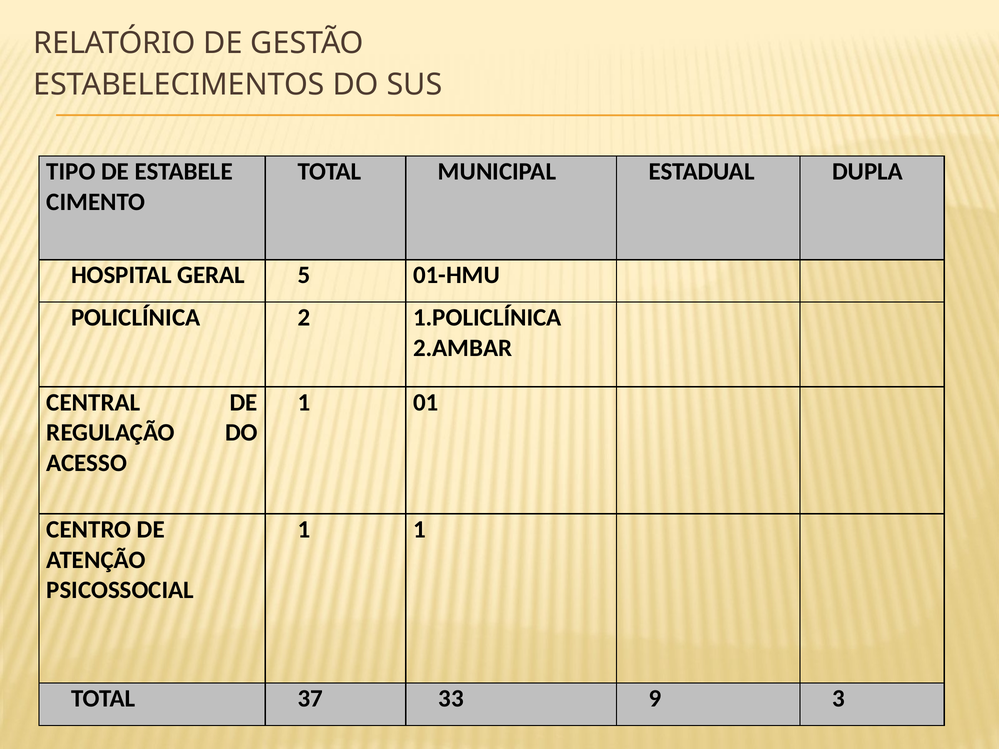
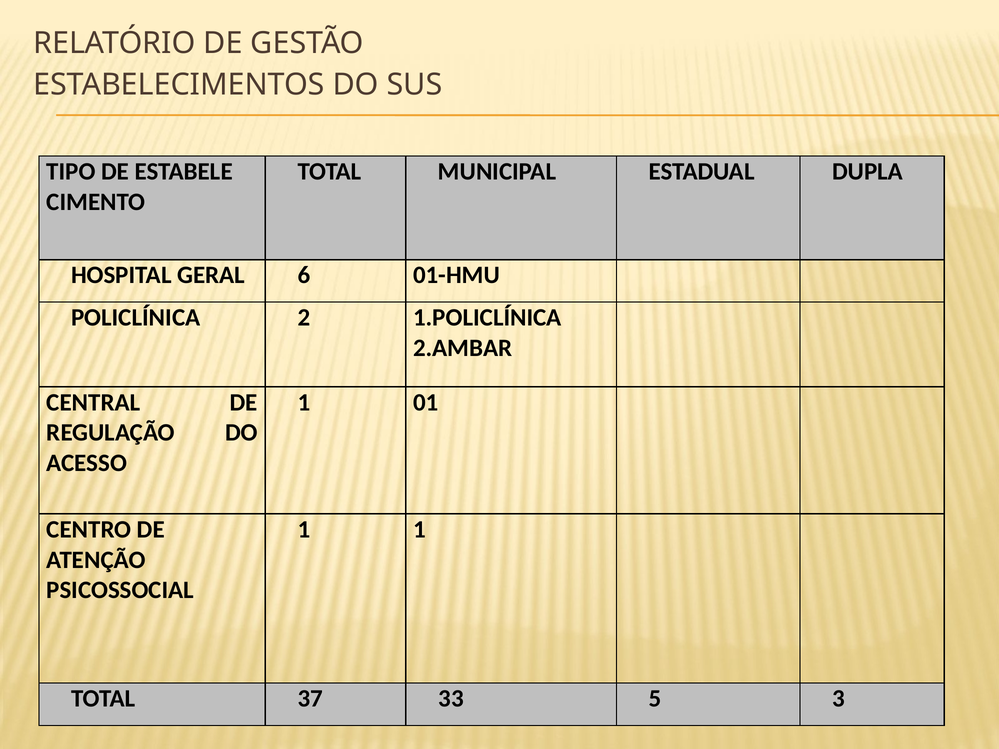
5: 5 -> 6 (304, 275)
9: 9 -> 5 (655, 699)
